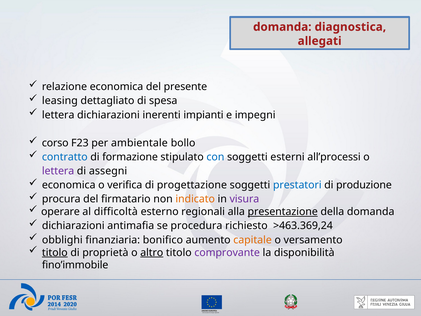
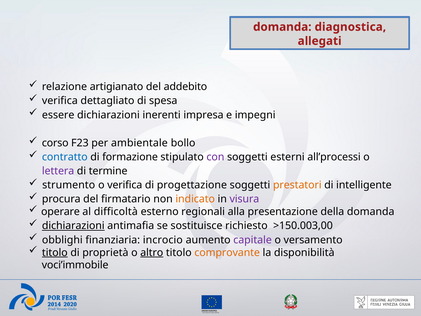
relazione economica: economica -> artigianato (117, 87)
presente: presente -> addebito (185, 87)
leasing: leasing -> verifica (60, 101)
lettera: lettera -> essere (58, 115)
impianti: impianti -> impresa (203, 115)
con colour: blue -> purple (215, 157)
assegni: assegni -> termine (108, 171)
economica: economica -> strumento (69, 185)
prestatori colour: blue -> orange (297, 185)
produzione: produzione -> intelligente (364, 185)
presentazione underline: present -> none (283, 212)
dichiarazioni underline: none -> present (73, 226)
procedura: procedura -> sostituisce (197, 226)
>463.369,24: >463.369,24 -> >150.003,00 (303, 226)
bonifico: bonifico -> incrocio (163, 240)
capitale colour: orange -> purple (253, 240)
comprovante colour: purple -> orange (227, 252)
fino’immobile: fino’immobile -> voci’immobile (75, 265)
